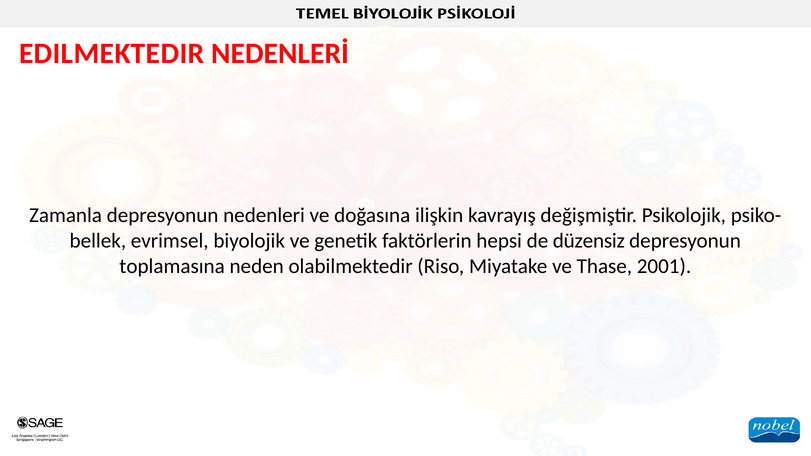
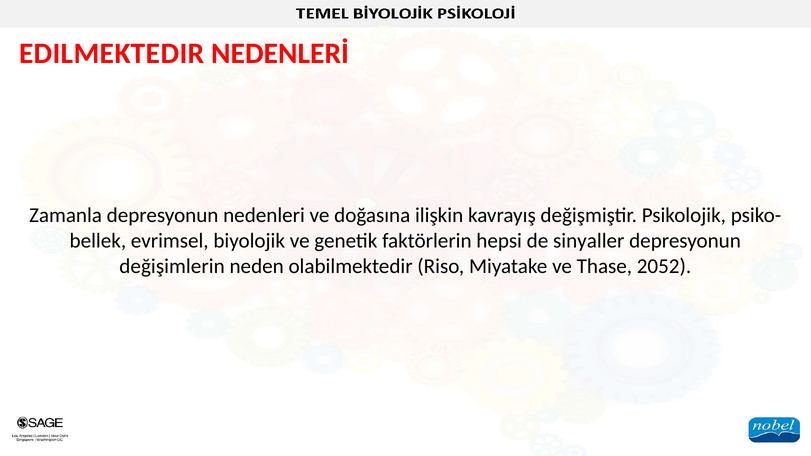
düzensiz: düzensiz -> sinyaller (589, 241)
toplamasına: toplamasına -> değişimlerin (172, 266)
2001: 2001 -> 2052 (664, 266)
